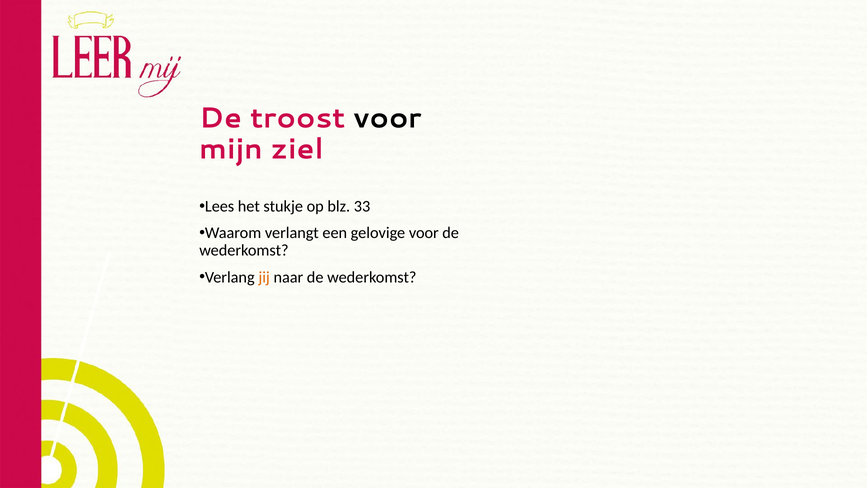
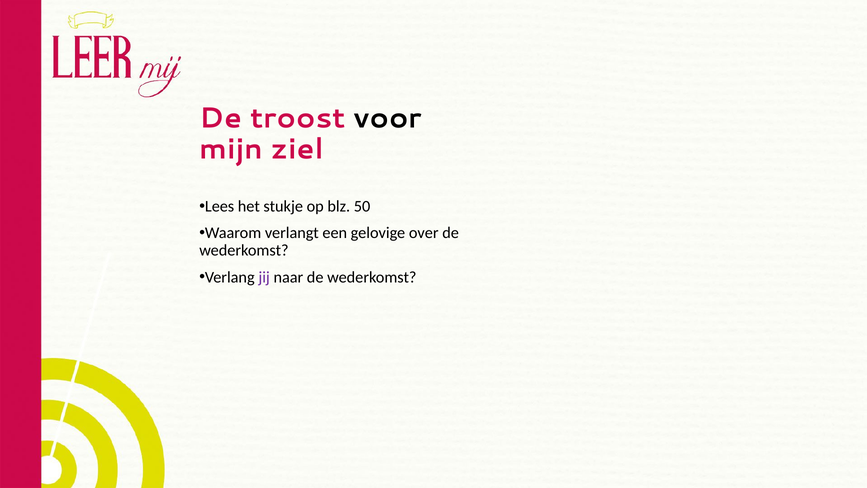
33: 33 -> 50 (362, 206)
gelovige voor: voor -> over (424, 233)
jij colour: orange -> purple (264, 277)
